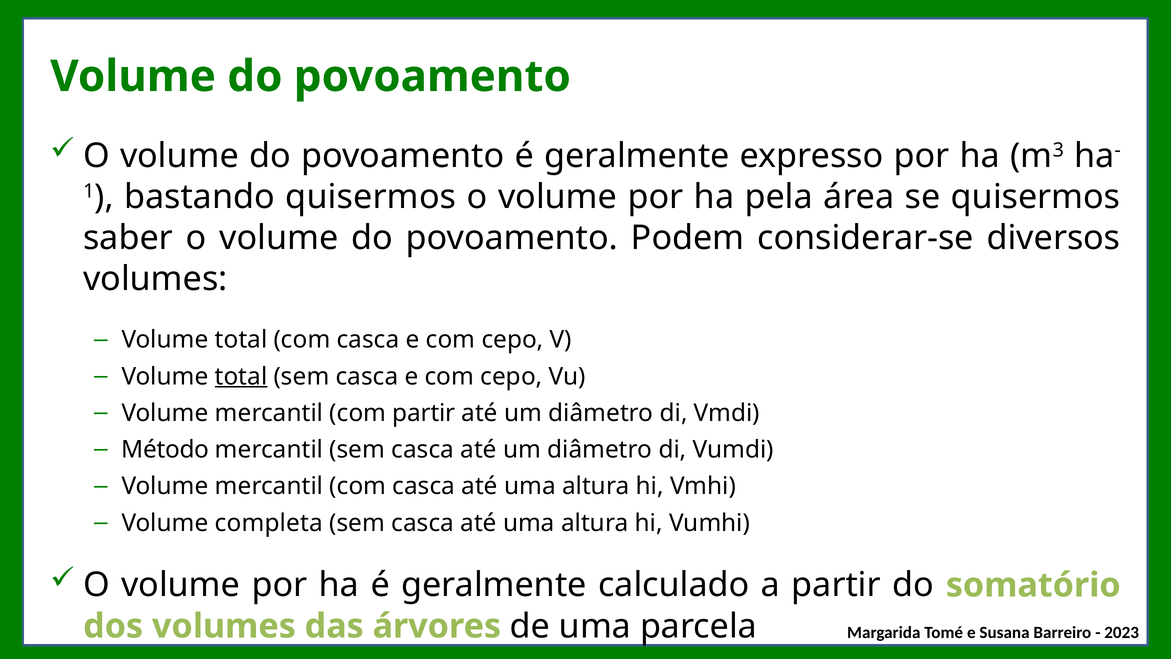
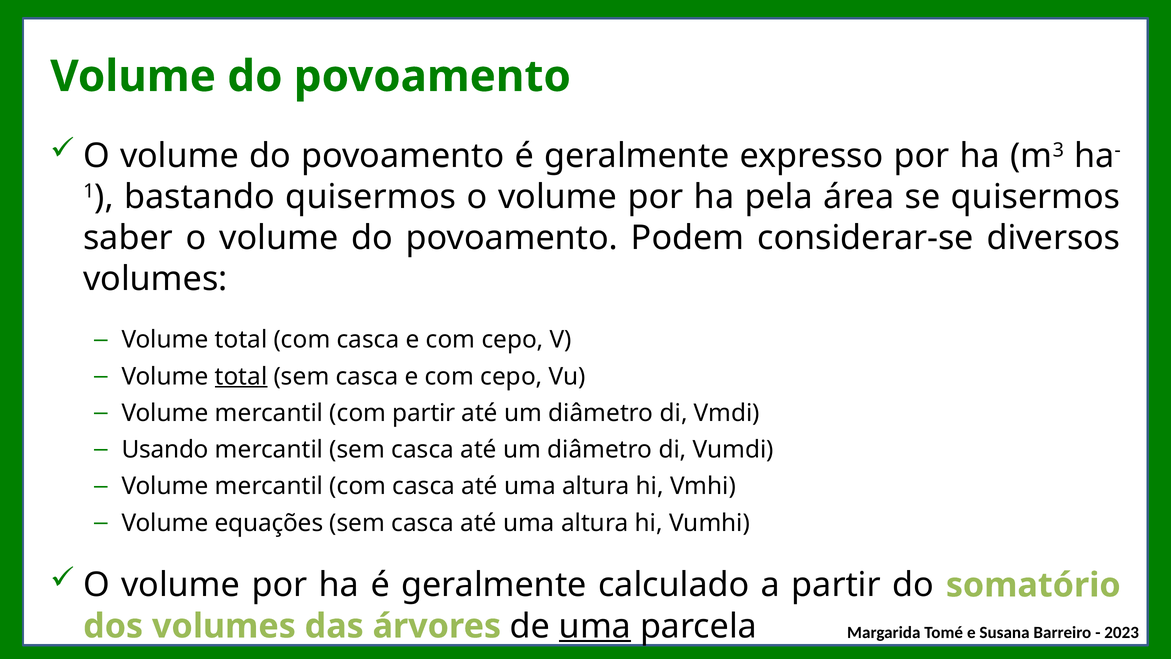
Método: Método -> Usando (165, 450)
completa: completa -> equações (269, 523)
uma underline: none -> present (595, 626)
